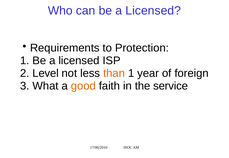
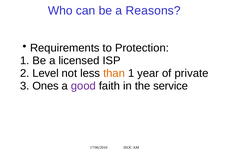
can be a Licensed: Licensed -> Reasons (153, 11)
foreign: foreign -> private (192, 73)
What: What -> Ones (46, 86)
good colour: orange -> purple (83, 86)
